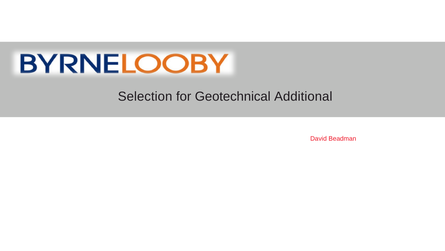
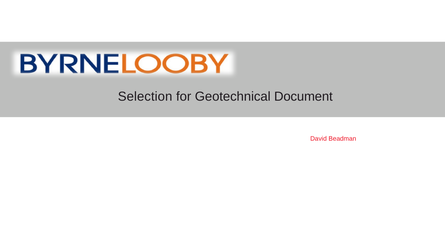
Additional: Additional -> Document (303, 96)
